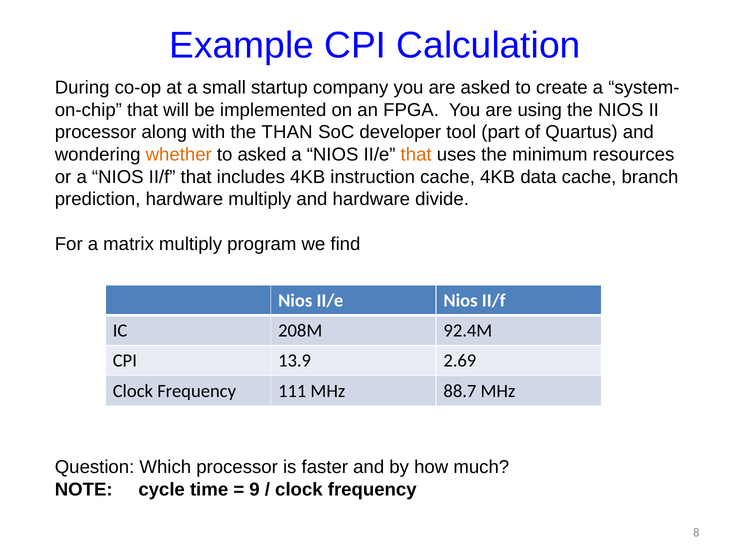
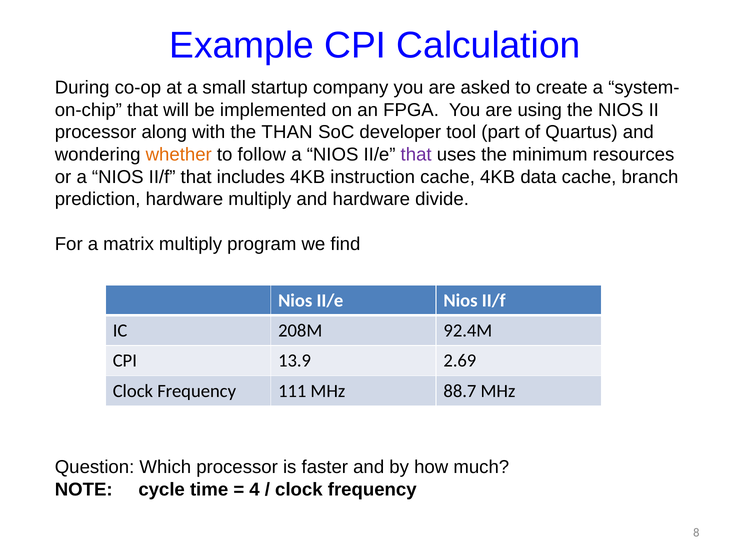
to asked: asked -> follow (262, 155)
that colour: orange -> purple (416, 155)
9: 9 -> 4 (255, 489)
